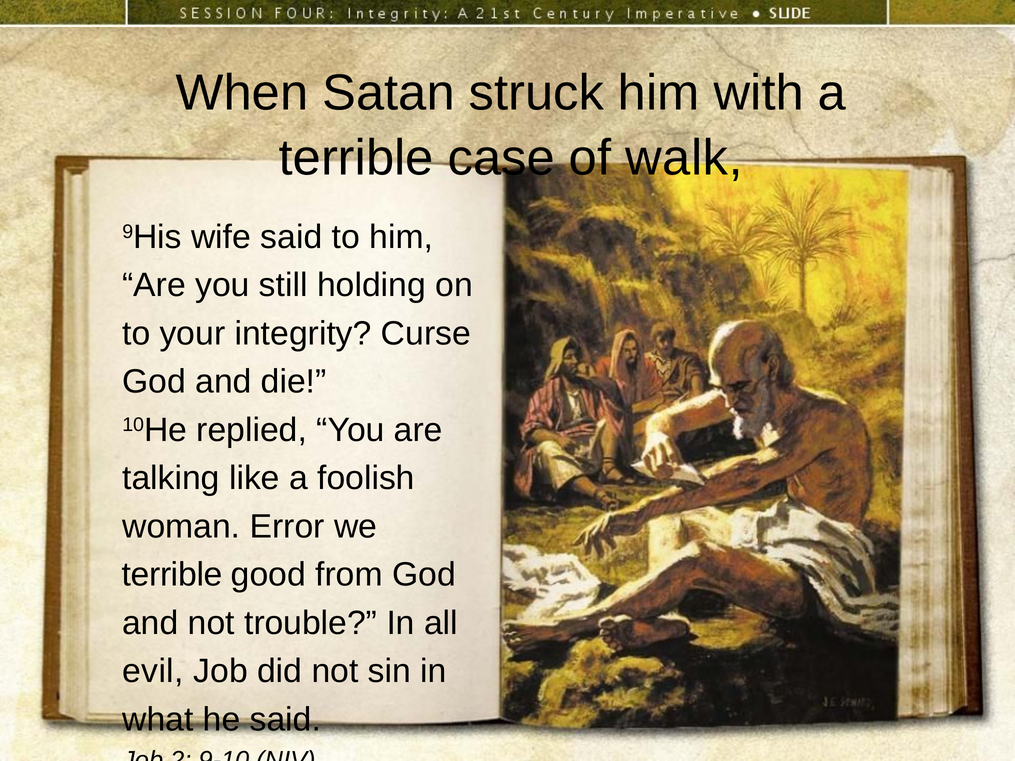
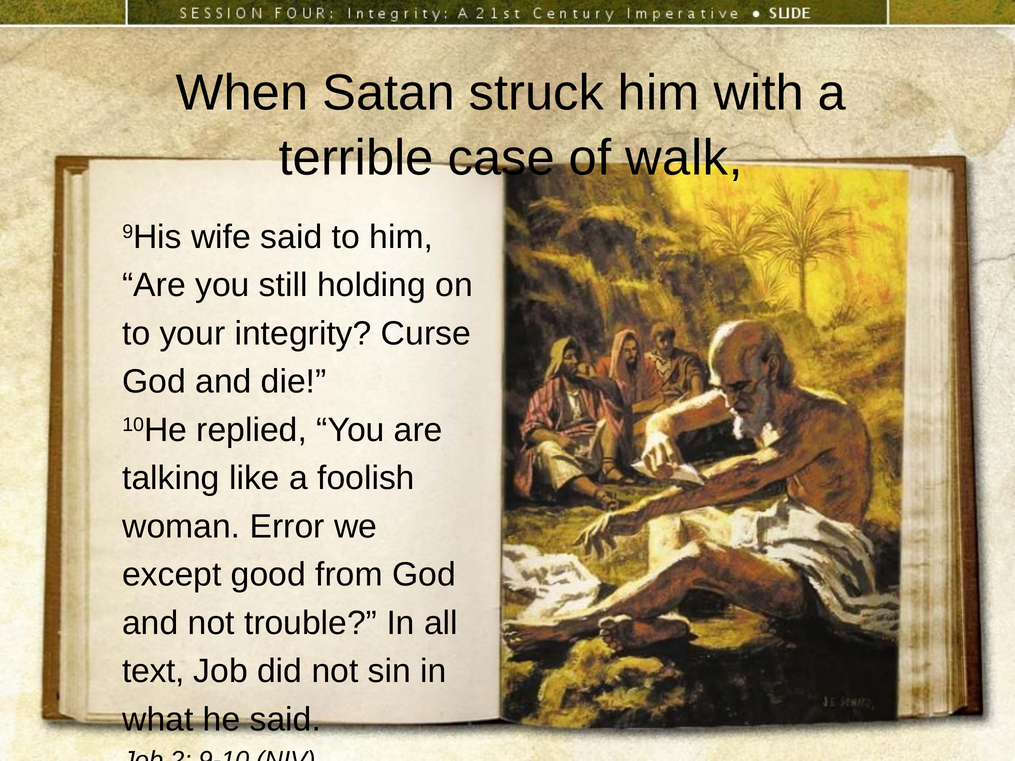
terrible: terrible -> except (172, 575)
evil: evil -> text (153, 672)
